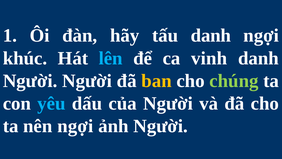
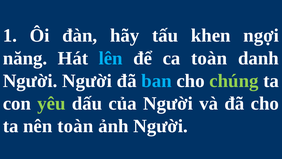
tấu danh: danh -> khen (211, 35)
khúc: khúc -> năng (25, 58)
ca vinh: vinh -> toàn (209, 58)
ban colour: yellow -> light blue (157, 81)
yêu colour: light blue -> light green (51, 103)
nên ngợi: ngợi -> toàn (75, 126)
